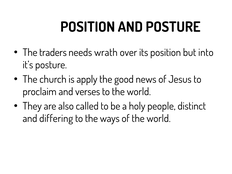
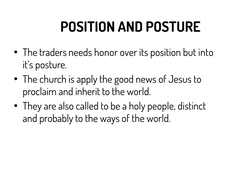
wrath: wrath -> honor (106, 53)
verses: verses -> inherit (88, 92)
differing: differing -> probably (56, 119)
